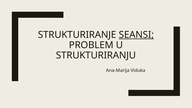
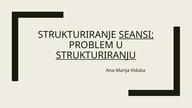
STRUKTURIRANJU underline: none -> present (96, 55)
